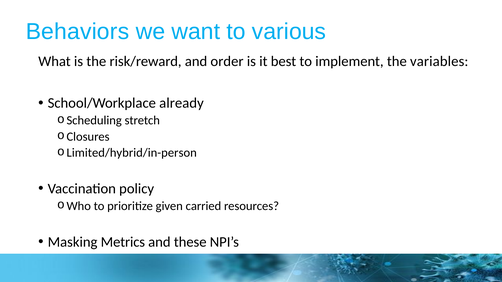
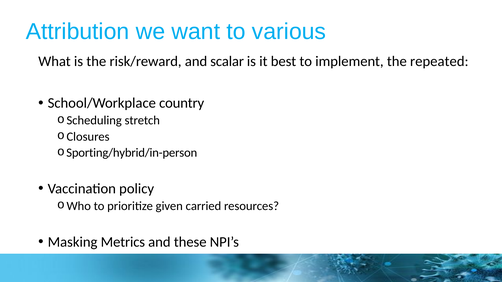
Behaviors: Behaviors -> Attribution (78, 32)
order: order -> scalar (227, 61)
variables: variables -> repeated (439, 61)
already: already -> country (182, 103)
Limited/hybrid/in-person: Limited/hybrid/in-person -> Sporting/hybrid/in-person (132, 153)
